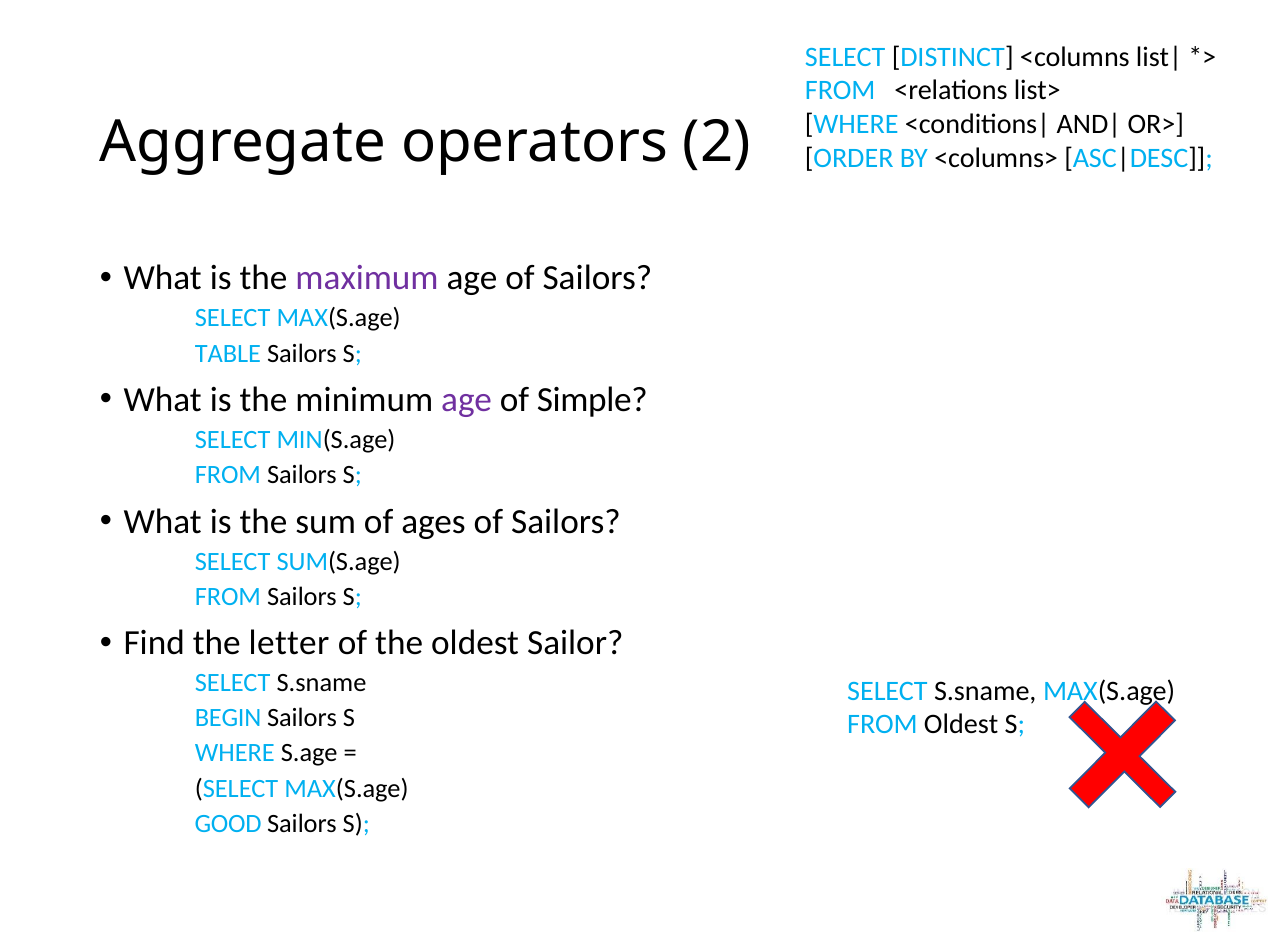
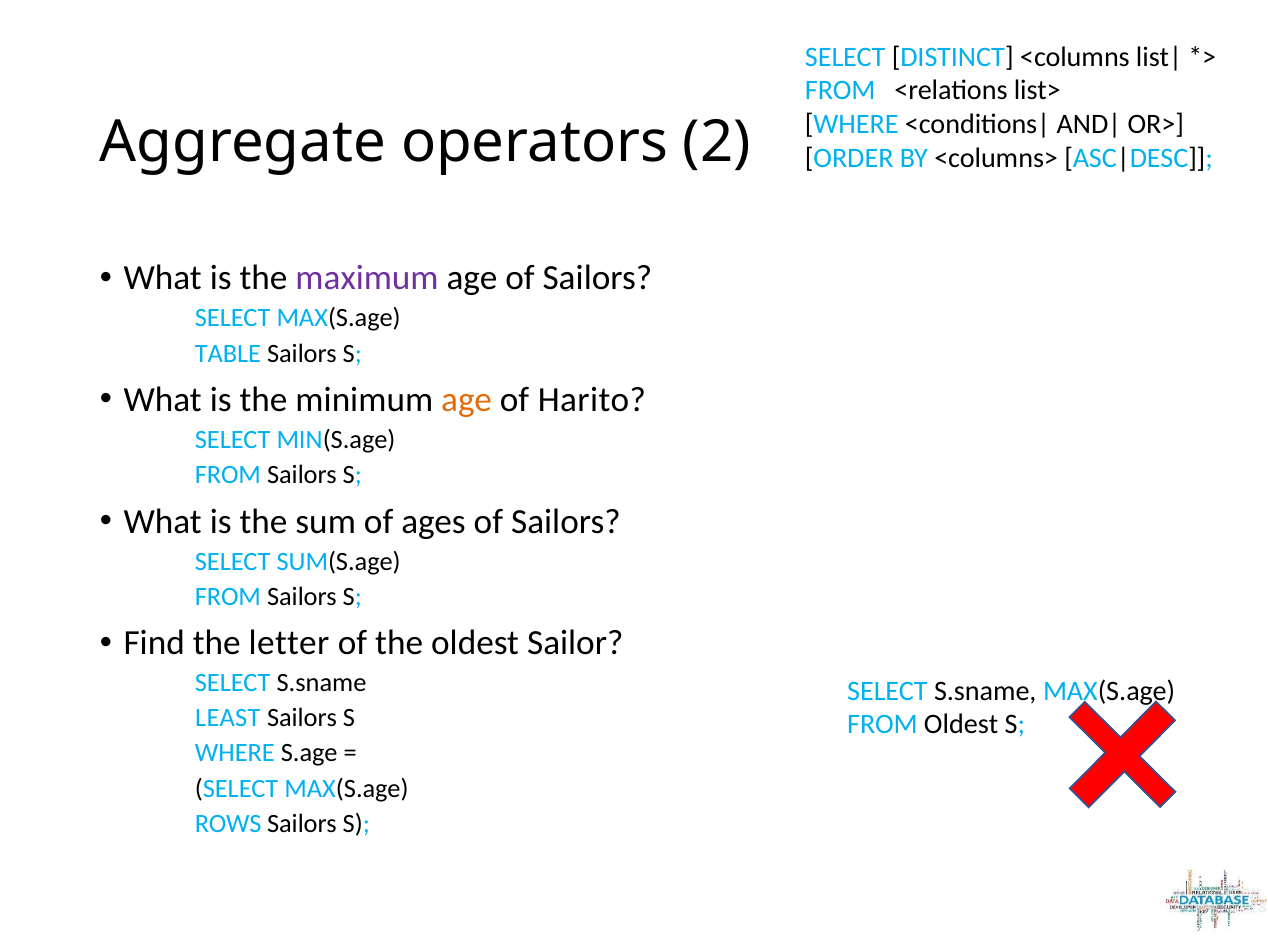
age colour: purple -> orange (467, 400)
Simple: Simple -> Harito (592, 400)
BEGIN: BEGIN -> LEAST (228, 718)
GOOD: GOOD -> ROWS (228, 823)
